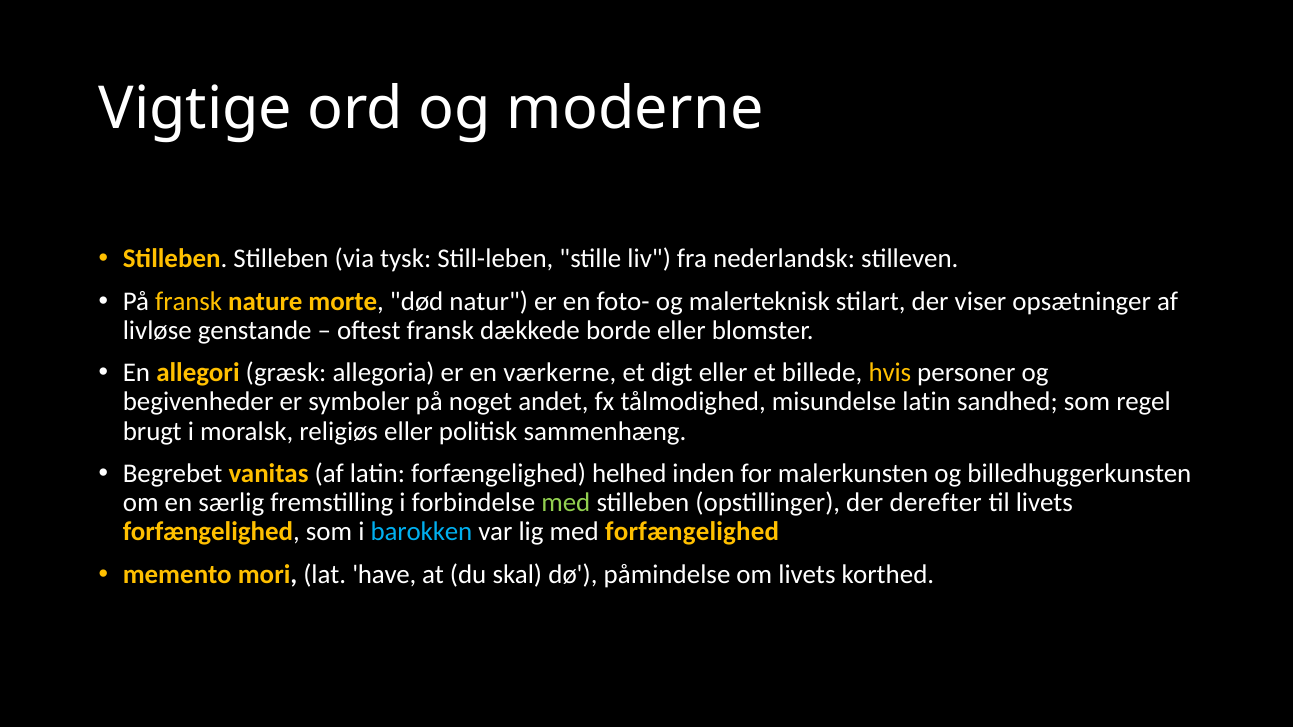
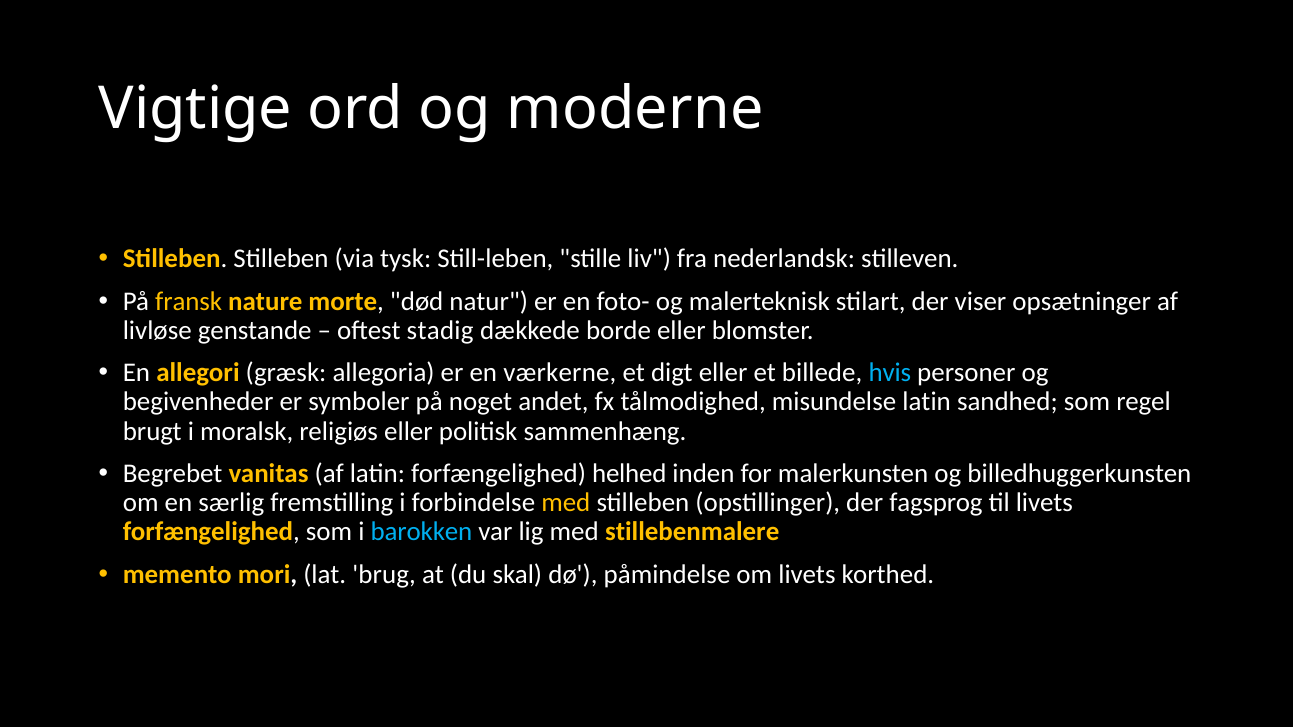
oftest fransk: fransk -> stadig (440, 330)
hvis colour: yellow -> light blue (890, 373)
med colour: light green -> yellow (566, 503)
derefter: derefter -> fagsprog (936, 503)
med forfængelighed: forfængelighed -> stillebenmalere (692, 532)
have: have -> brug (384, 575)
